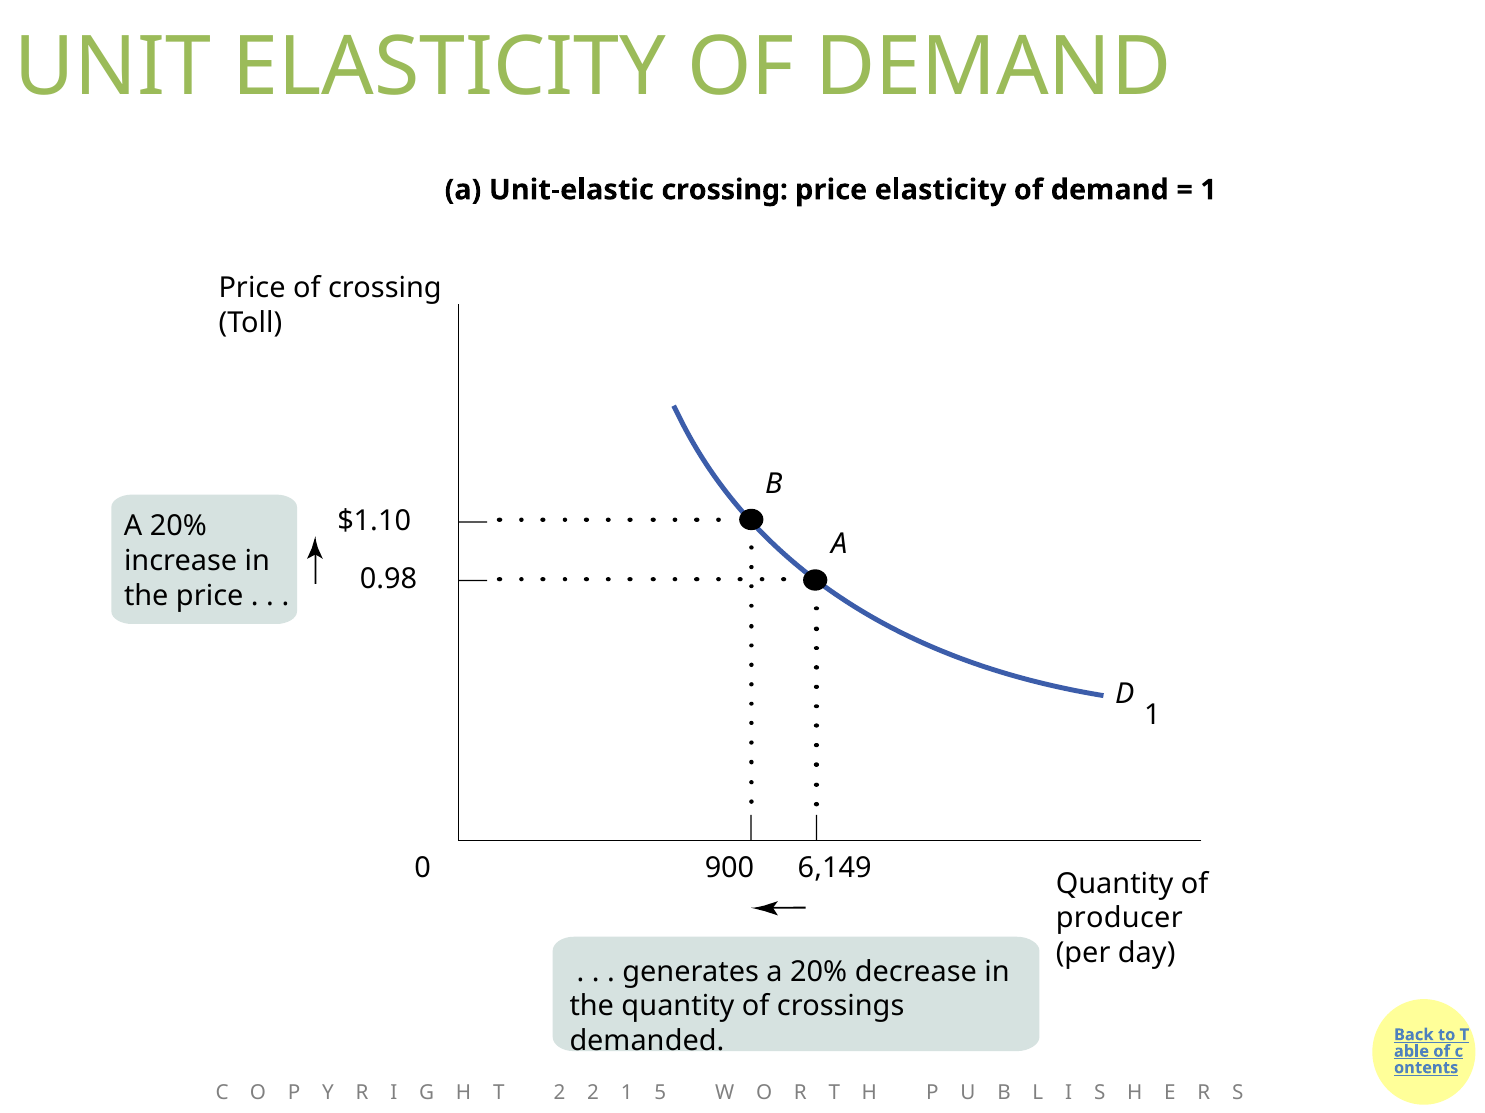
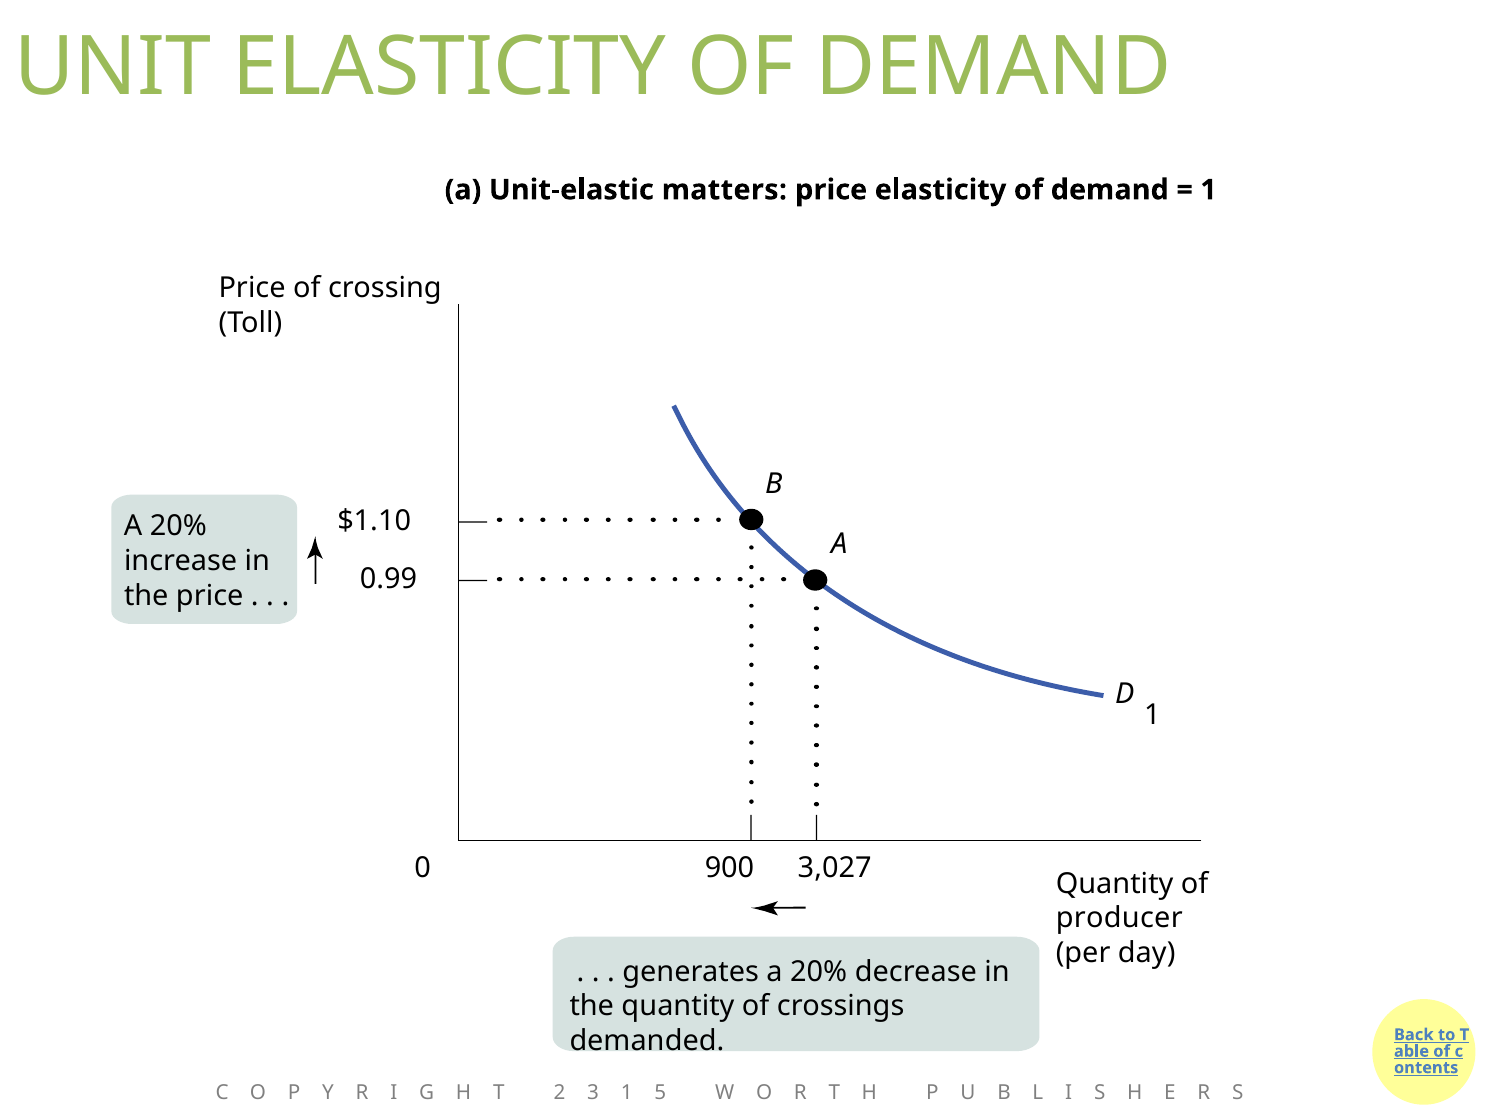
Unit-elastic crossing: crossing -> matters (724, 190)
0.98: 0.98 -> 0.99 (389, 579)
6,149: 6,149 -> 3,027 (835, 869)
2: 2 -> 3 (593, 1093)
